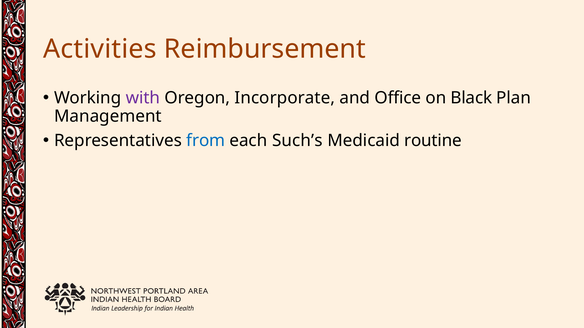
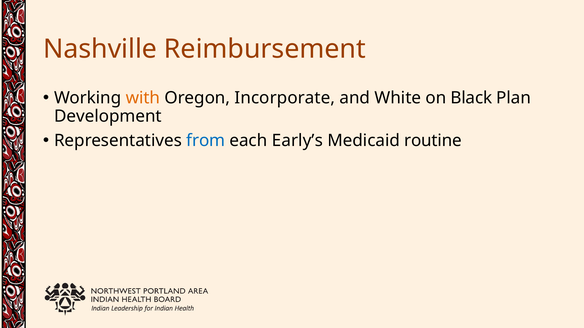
Activities: Activities -> Nashville (100, 49)
with colour: purple -> orange (143, 98)
Office: Office -> White (398, 98)
Management: Management -> Development (108, 116)
Such’s: Such’s -> Early’s (297, 141)
